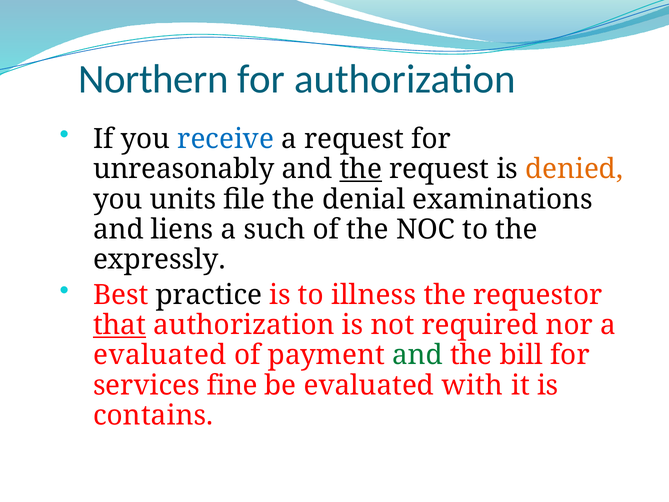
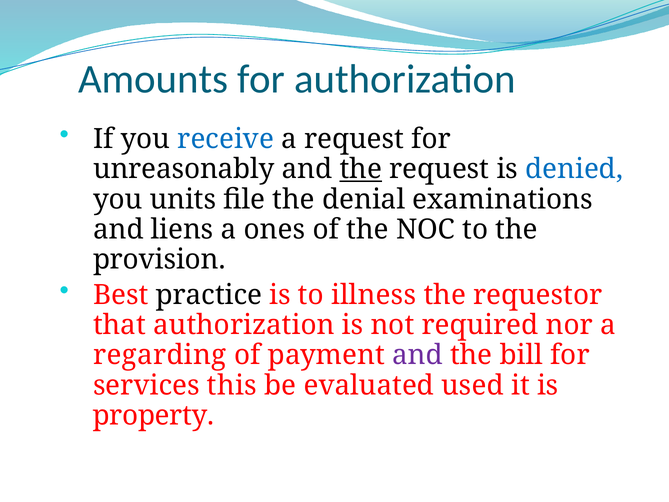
Northern: Northern -> Amounts (153, 79)
denied colour: orange -> blue (574, 169)
such: such -> ones (275, 229)
expressly: expressly -> provision (159, 259)
that underline: present -> none (119, 325)
evaluated: evaluated -> regarding (160, 355)
and colour: green -> purple (417, 355)
fine: fine -> this (232, 385)
with: with -> used (472, 385)
contains: contains -> property (153, 415)
